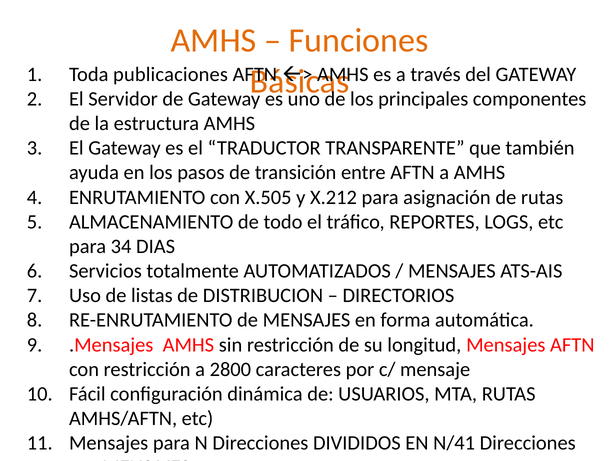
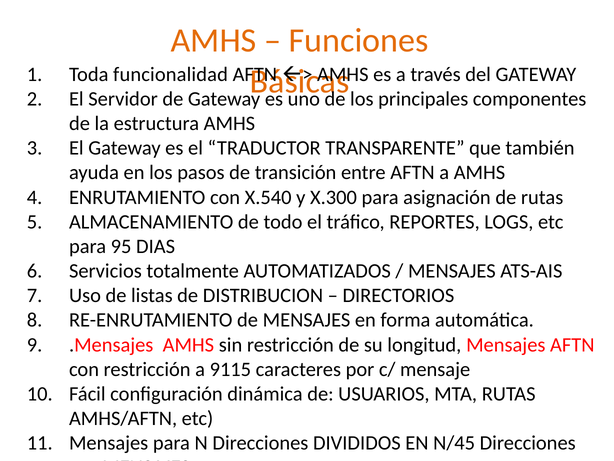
publicaciones: publicaciones -> funcionalidad (171, 74)
X.505: X.505 -> X.540 (268, 197)
X.212: X.212 -> X.300 (333, 197)
34: 34 -> 95 (121, 246)
2800: 2800 -> 9115 (230, 369)
N/41: N/41 -> N/45 (454, 443)
